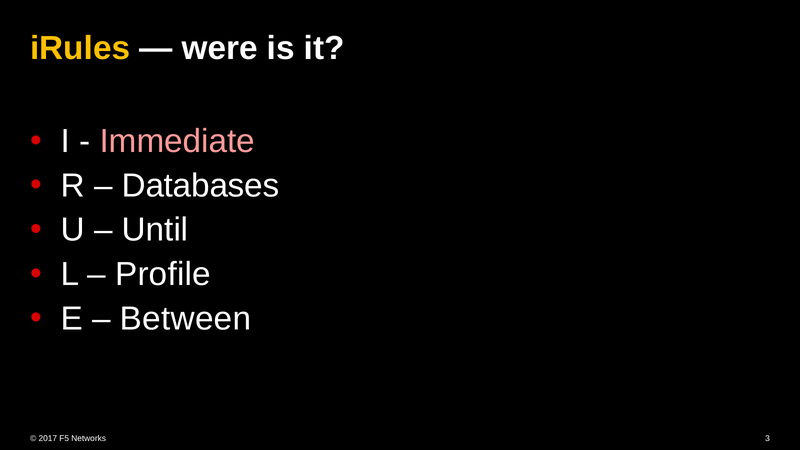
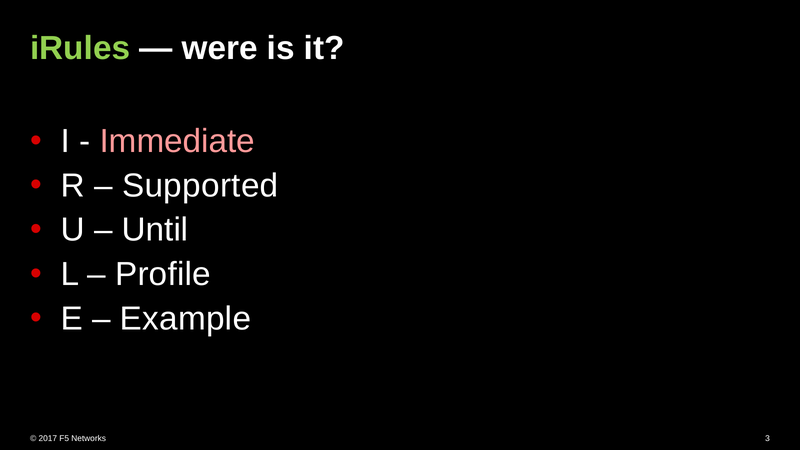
iRules colour: yellow -> light green (80, 48)
Databases: Databases -> Supported (200, 186)
Between: Between -> Example (186, 319)
